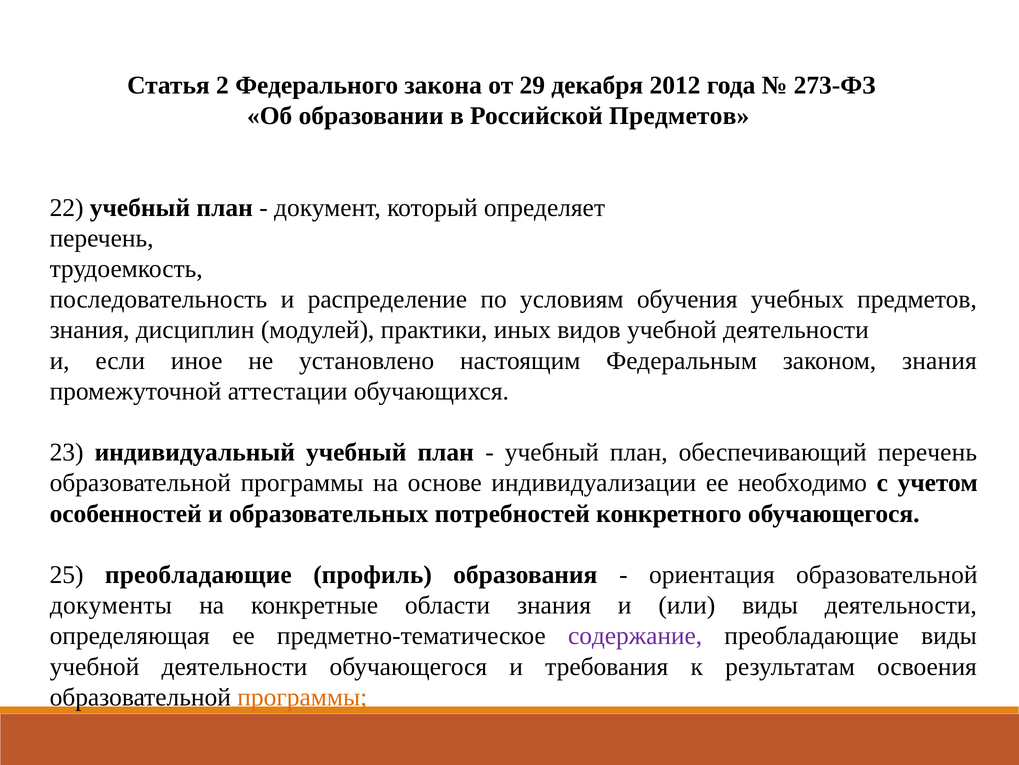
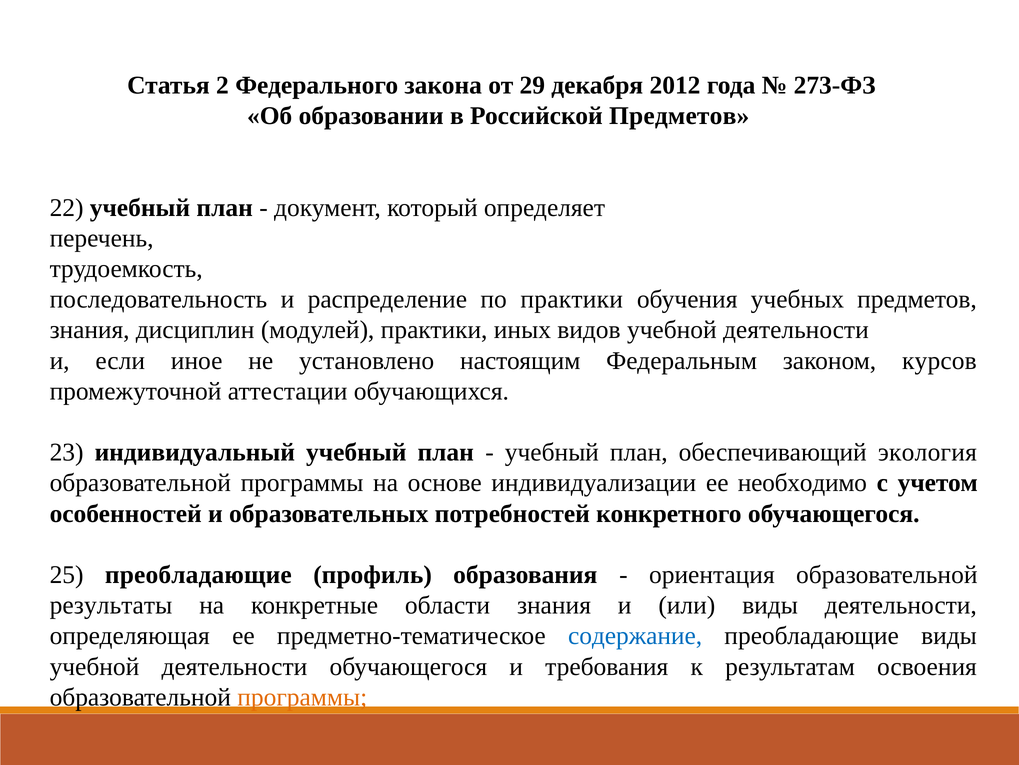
по условиям: условиям -> практики (572, 299)
законом знания: знания -> курсов (939, 360)
обеспечивающий перечень: перечень -> экология (927, 452)
документы: документы -> результаты (111, 605)
содержание colour: purple -> blue (635, 635)
